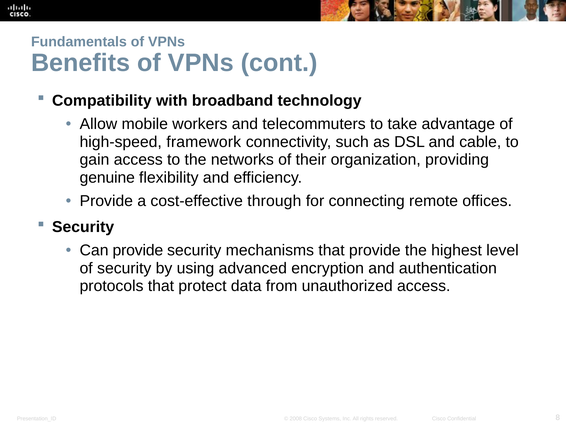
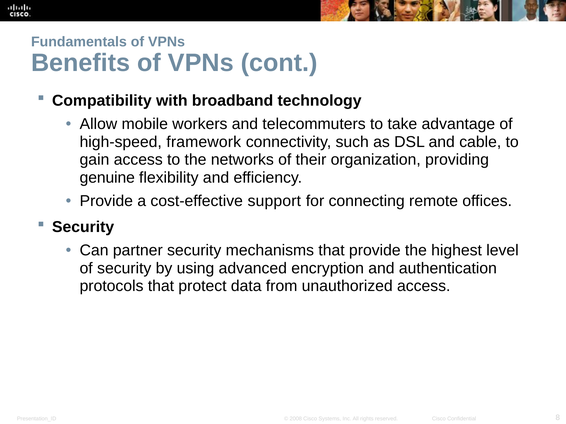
through: through -> support (274, 201)
Can provide: provide -> partner (138, 251)
